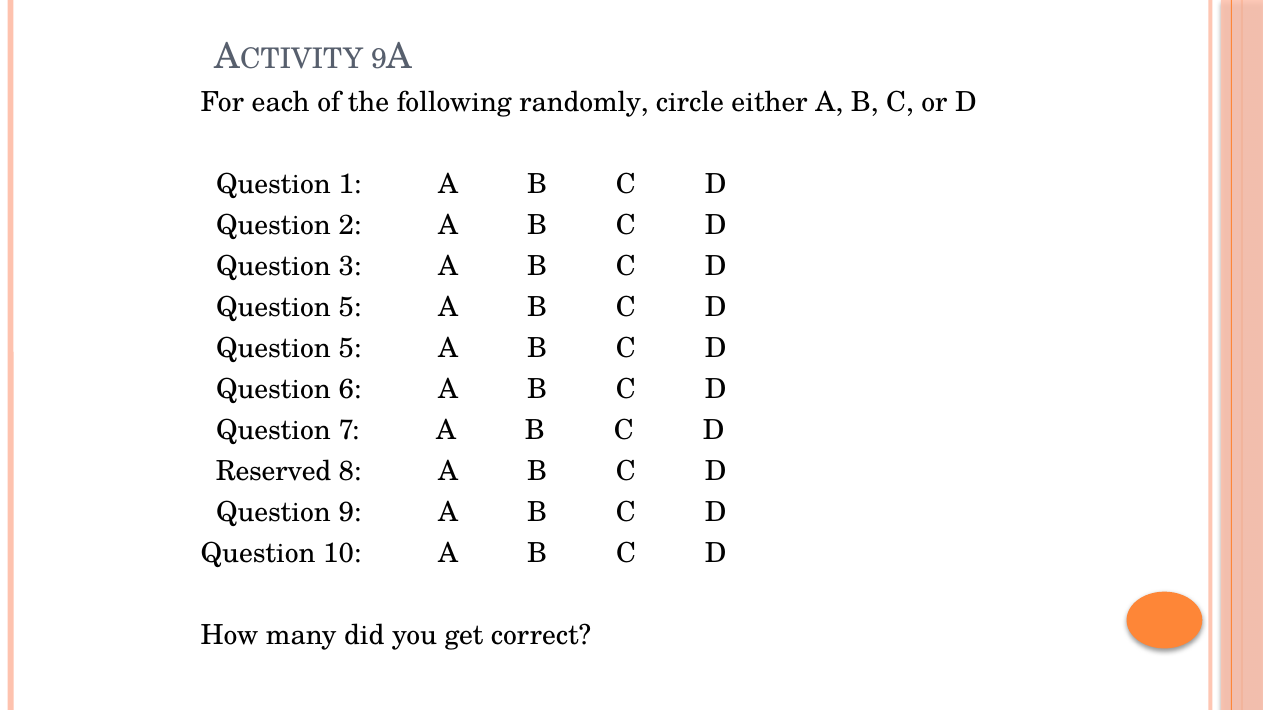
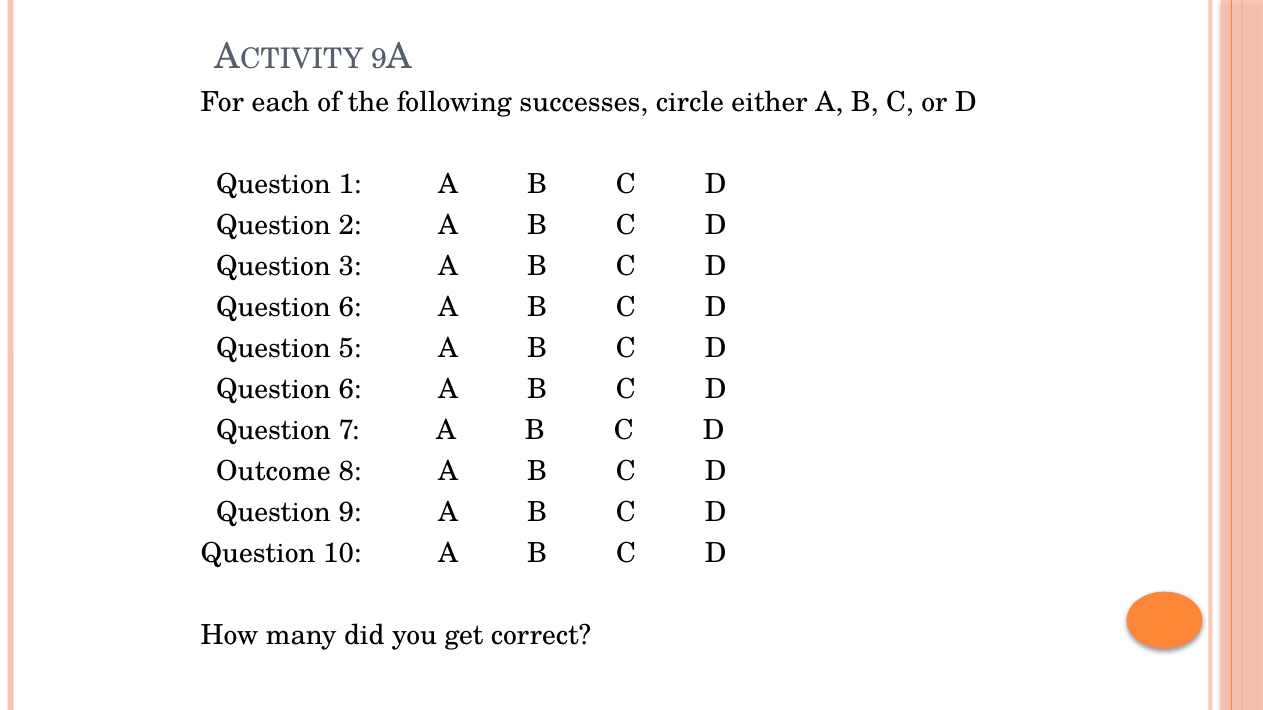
randomly: randomly -> successes (584, 102)
5: 5 -> 6 (350, 308)
Reserved: Reserved -> Outcome (273, 472)
